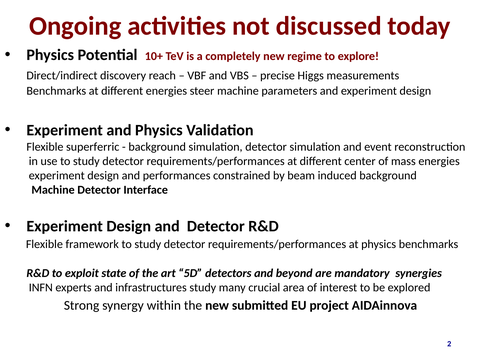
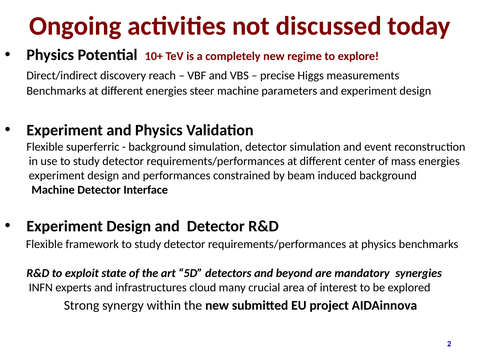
infrastructures study: study -> cloud (203, 288)
